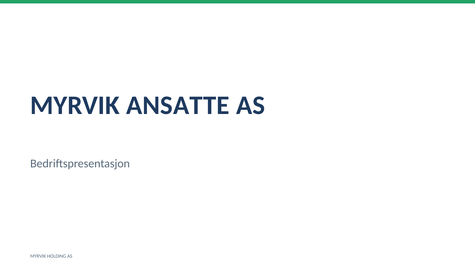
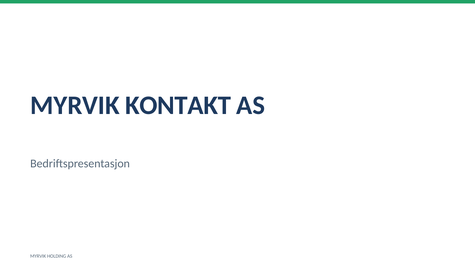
ANSATTE: ANSATTE -> KONTAKT (178, 105)
